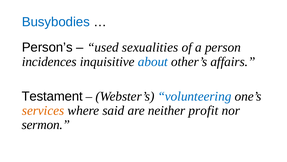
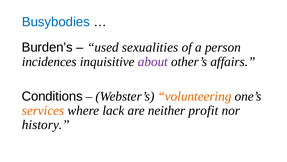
Person’s: Person’s -> Burden’s (47, 47)
about colour: blue -> purple (153, 61)
Testament: Testament -> Conditions (52, 96)
volunteering colour: blue -> orange (195, 96)
said: said -> lack (113, 110)
sermon: sermon -> history (46, 124)
